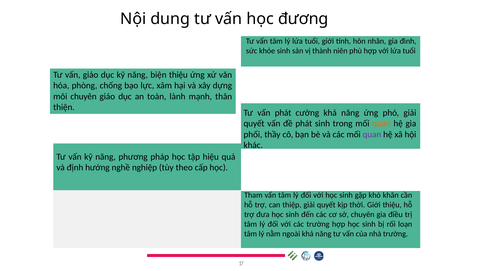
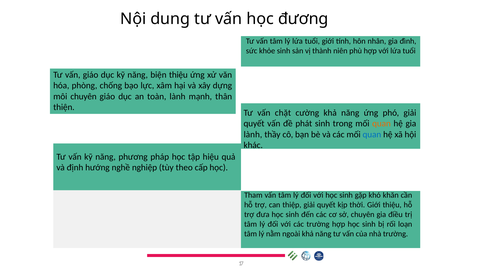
vấn phát: phát -> chặt (283, 113)
phối: phối -> lành (253, 134)
quan colour: purple -> blue (372, 134)
